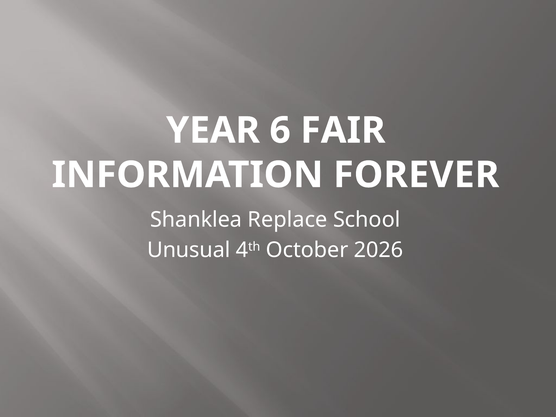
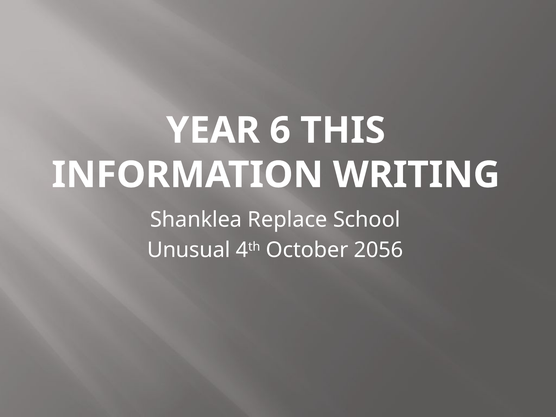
FAIR: FAIR -> THIS (343, 130)
FOREVER: FOREVER -> WRITING (416, 175)
2026: 2026 -> 2056 (379, 250)
